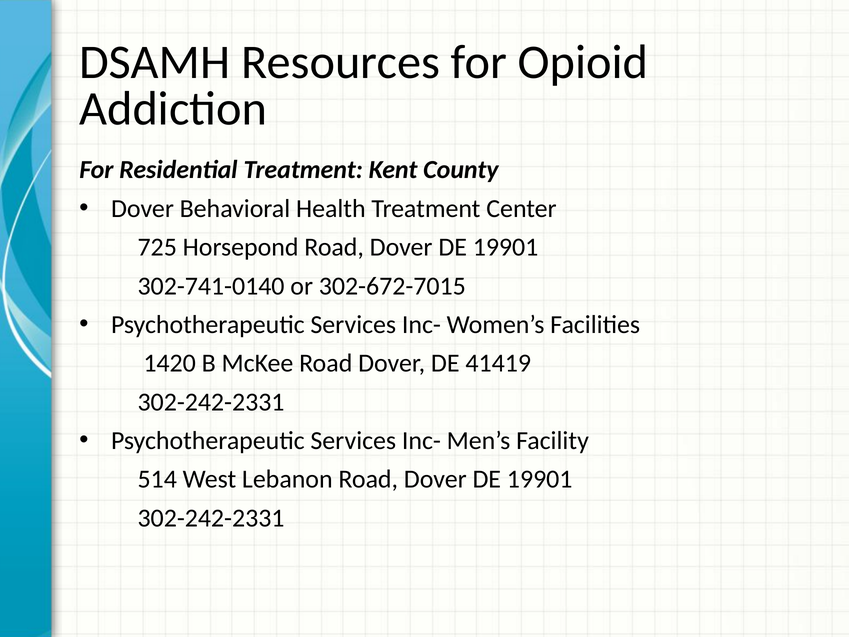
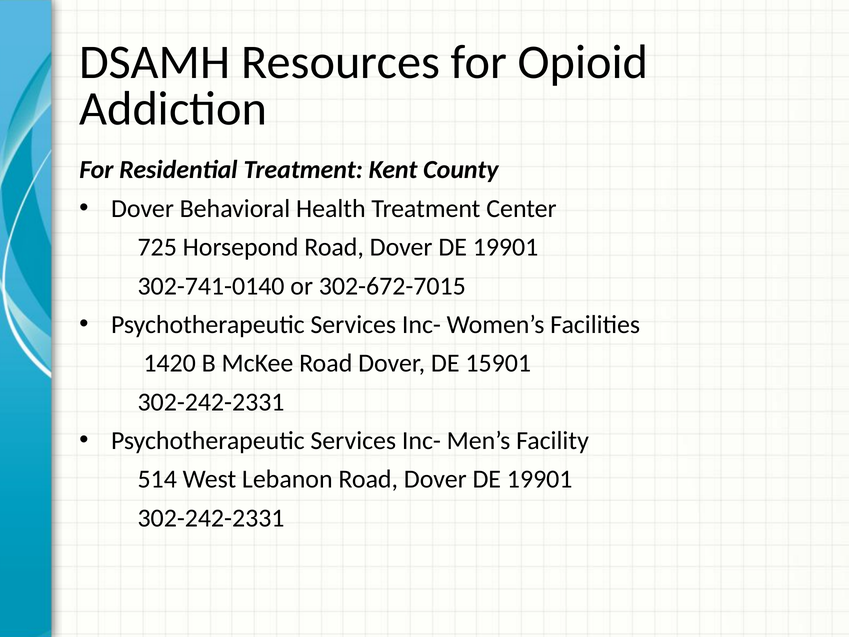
41419: 41419 -> 15901 (498, 363)
